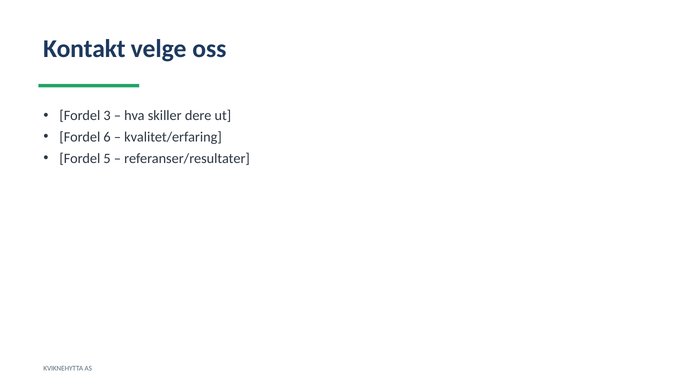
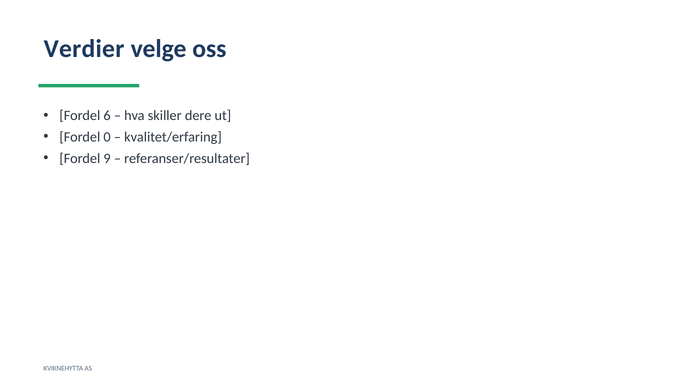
Kontakt: Kontakt -> Verdier (84, 49)
3: 3 -> 6 (107, 116)
6: 6 -> 0 (107, 137)
5: 5 -> 9 (107, 158)
